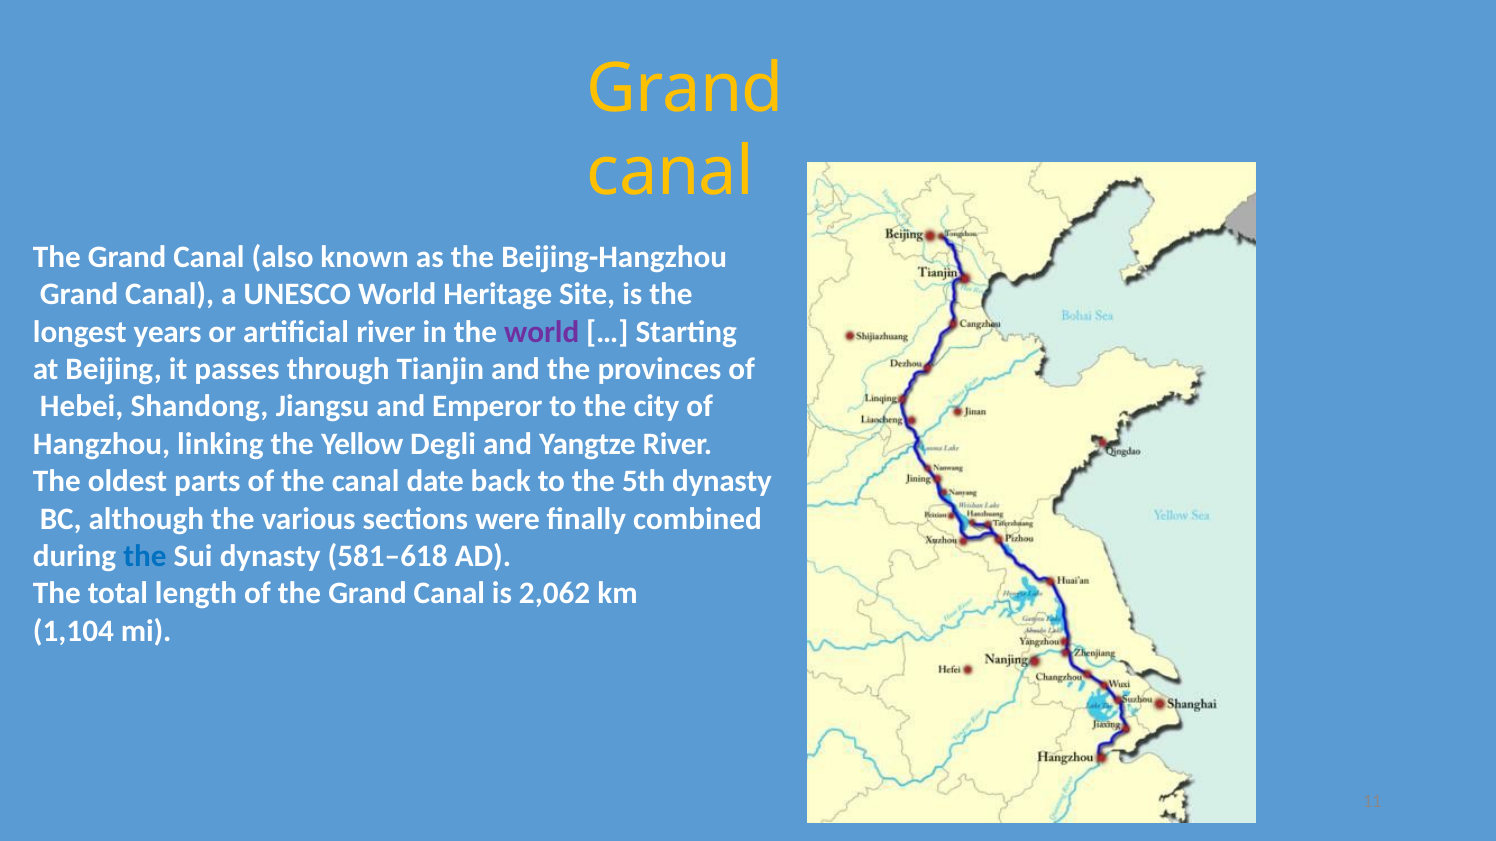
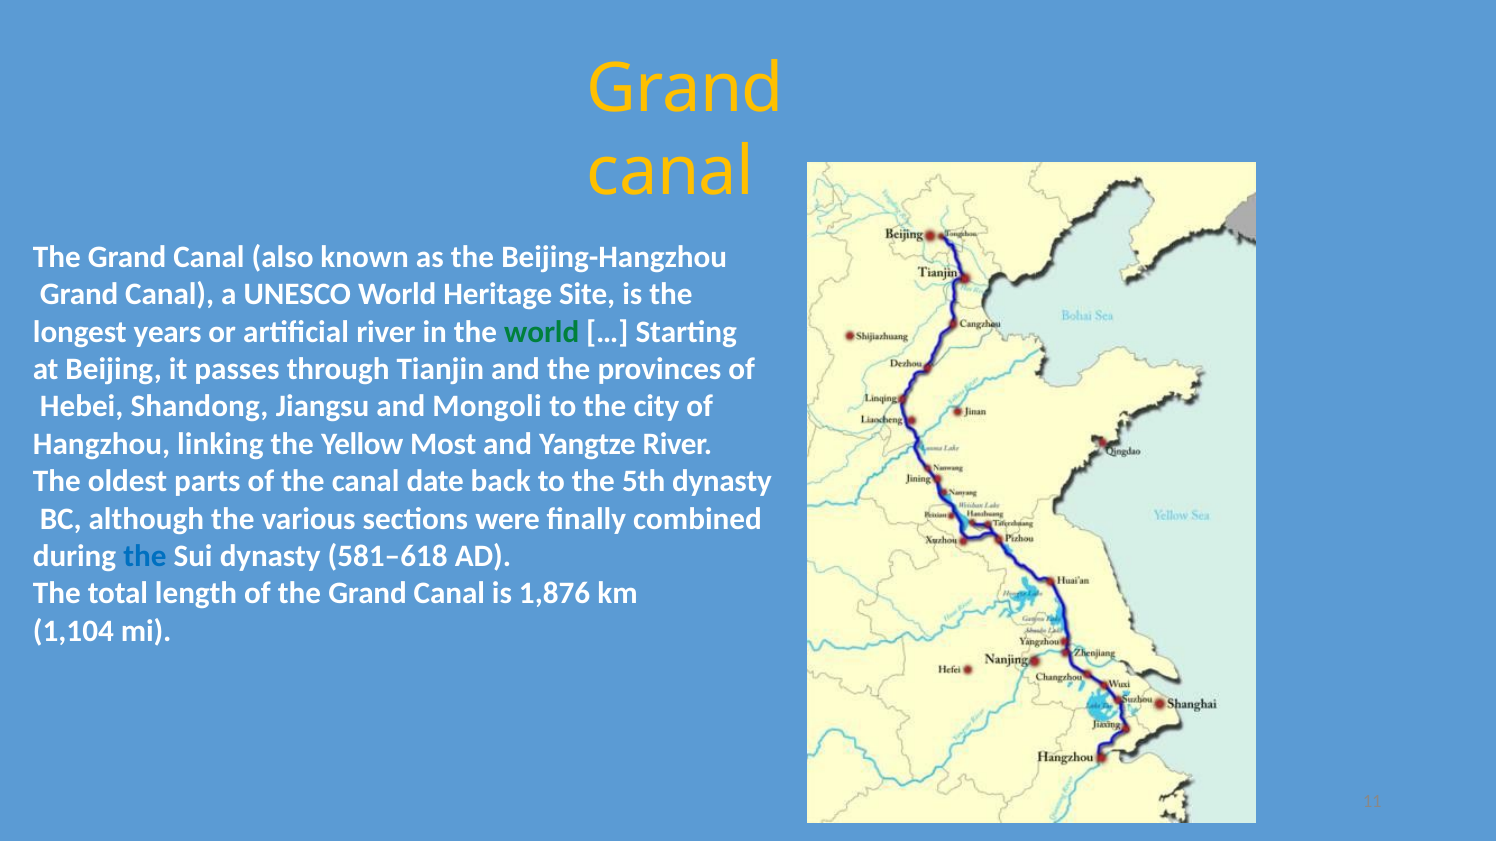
world colour: purple -> green (542, 332)
Emperor: Emperor -> Mongoli (487, 407)
Degli: Degli -> Most (443, 444)
2,062: 2,062 -> 1,876 (555, 594)
